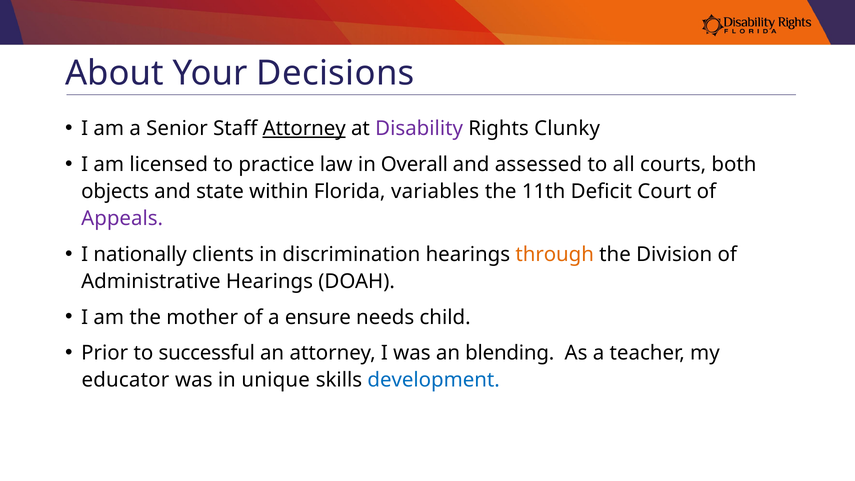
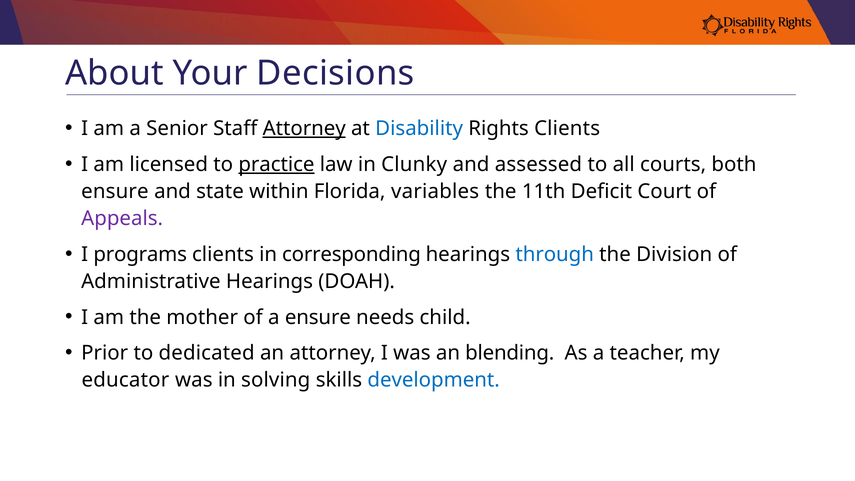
Disability colour: purple -> blue (419, 128)
Rights Clunky: Clunky -> Clients (567, 128)
practice underline: none -> present (276, 164)
Overall: Overall -> Clunky (414, 164)
objects: objects -> ensure (115, 191)
nationally: nationally -> programs (140, 254)
discrimination: discrimination -> corresponding (351, 254)
through colour: orange -> blue (555, 254)
successful: successful -> dedicated (207, 353)
unique: unique -> solving (276, 380)
